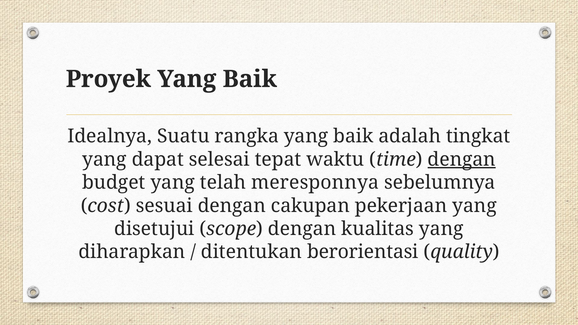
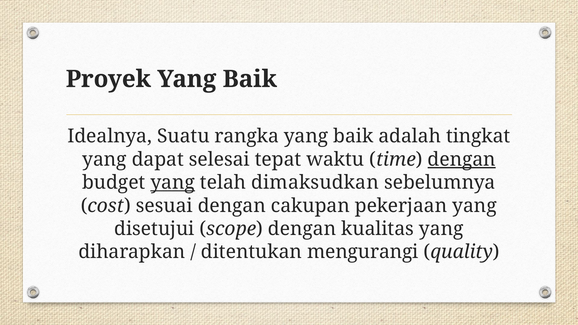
yang underline: none -> present (173, 183)
meresponnya: meresponnya -> dimaksudkan (315, 183)
berorientasi: berorientasi -> mengurangi (363, 252)
